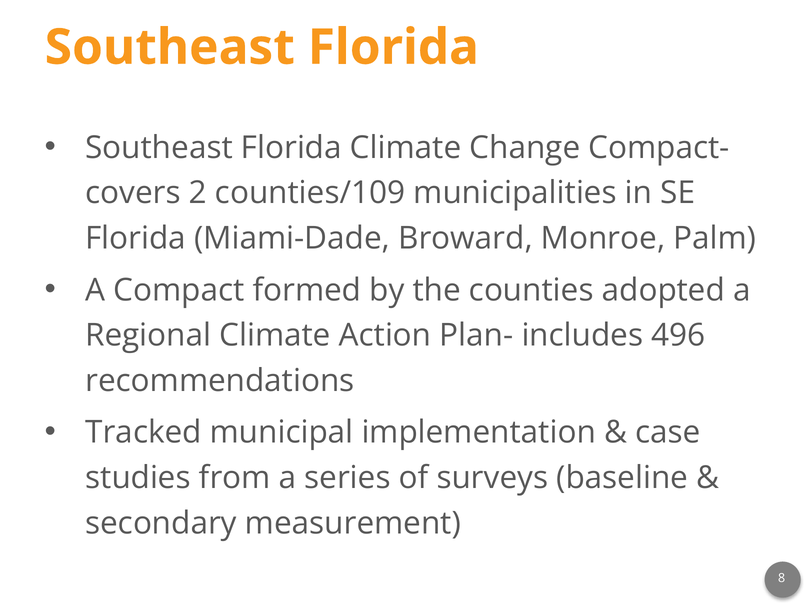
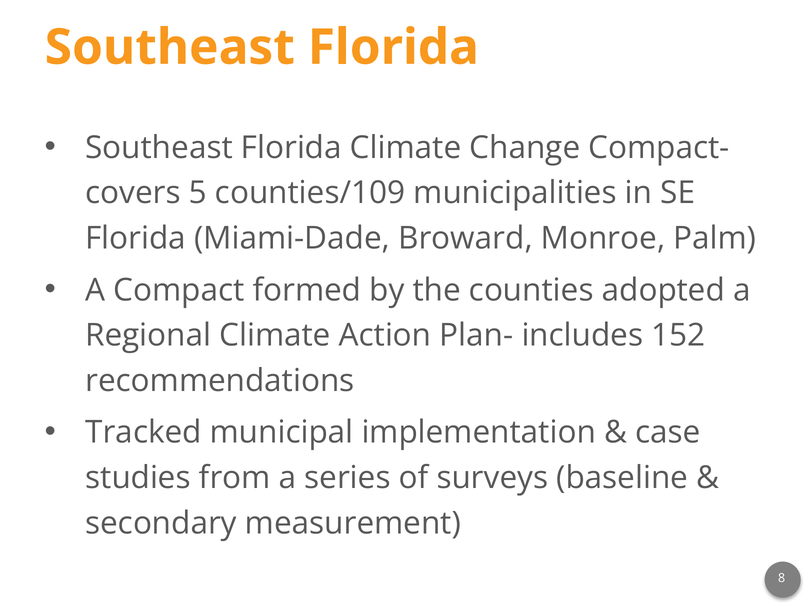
2: 2 -> 5 (198, 193)
496: 496 -> 152 (678, 335)
